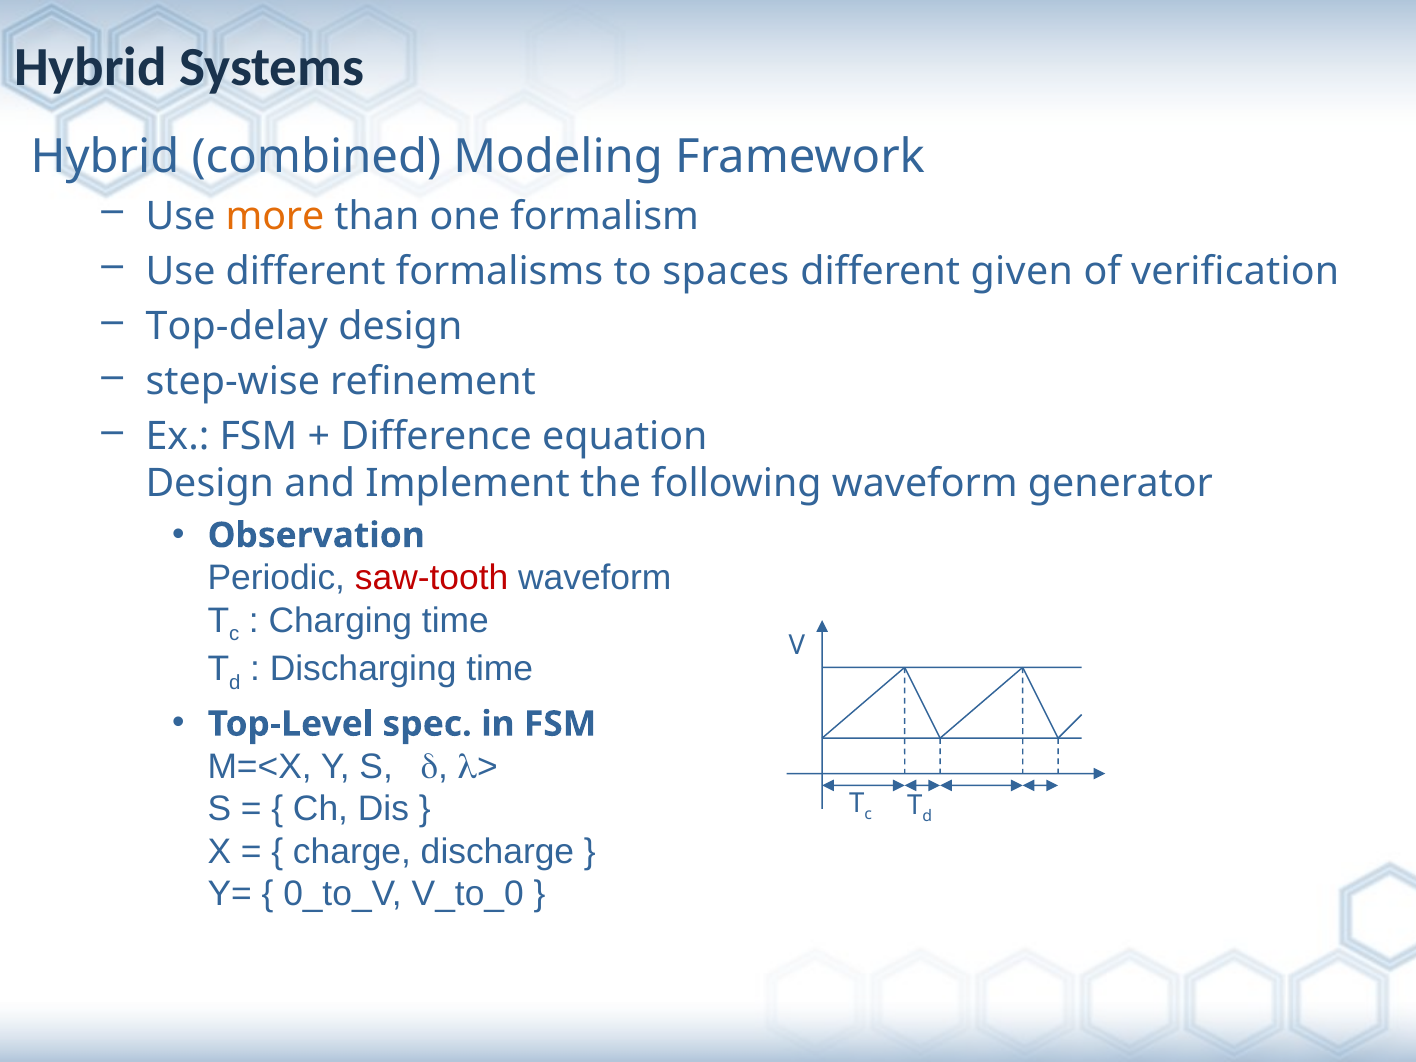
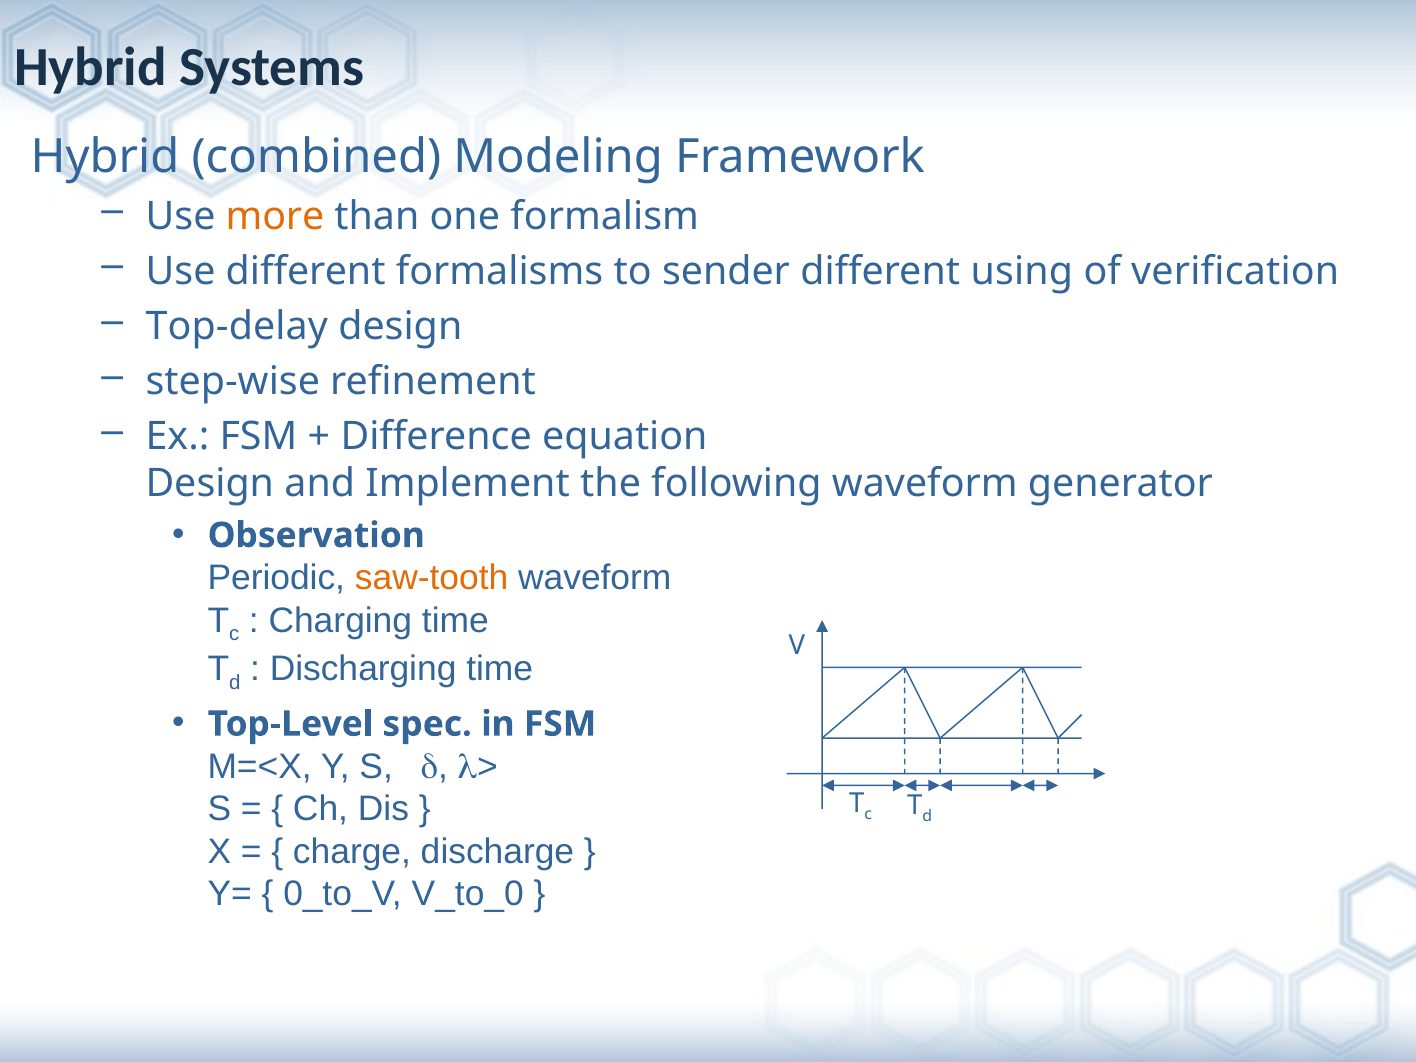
spaces: spaces -> sender (726, 271)
given: given -> using (1022, 271)
saw-tooth colour: red -> orange (432, 578)
